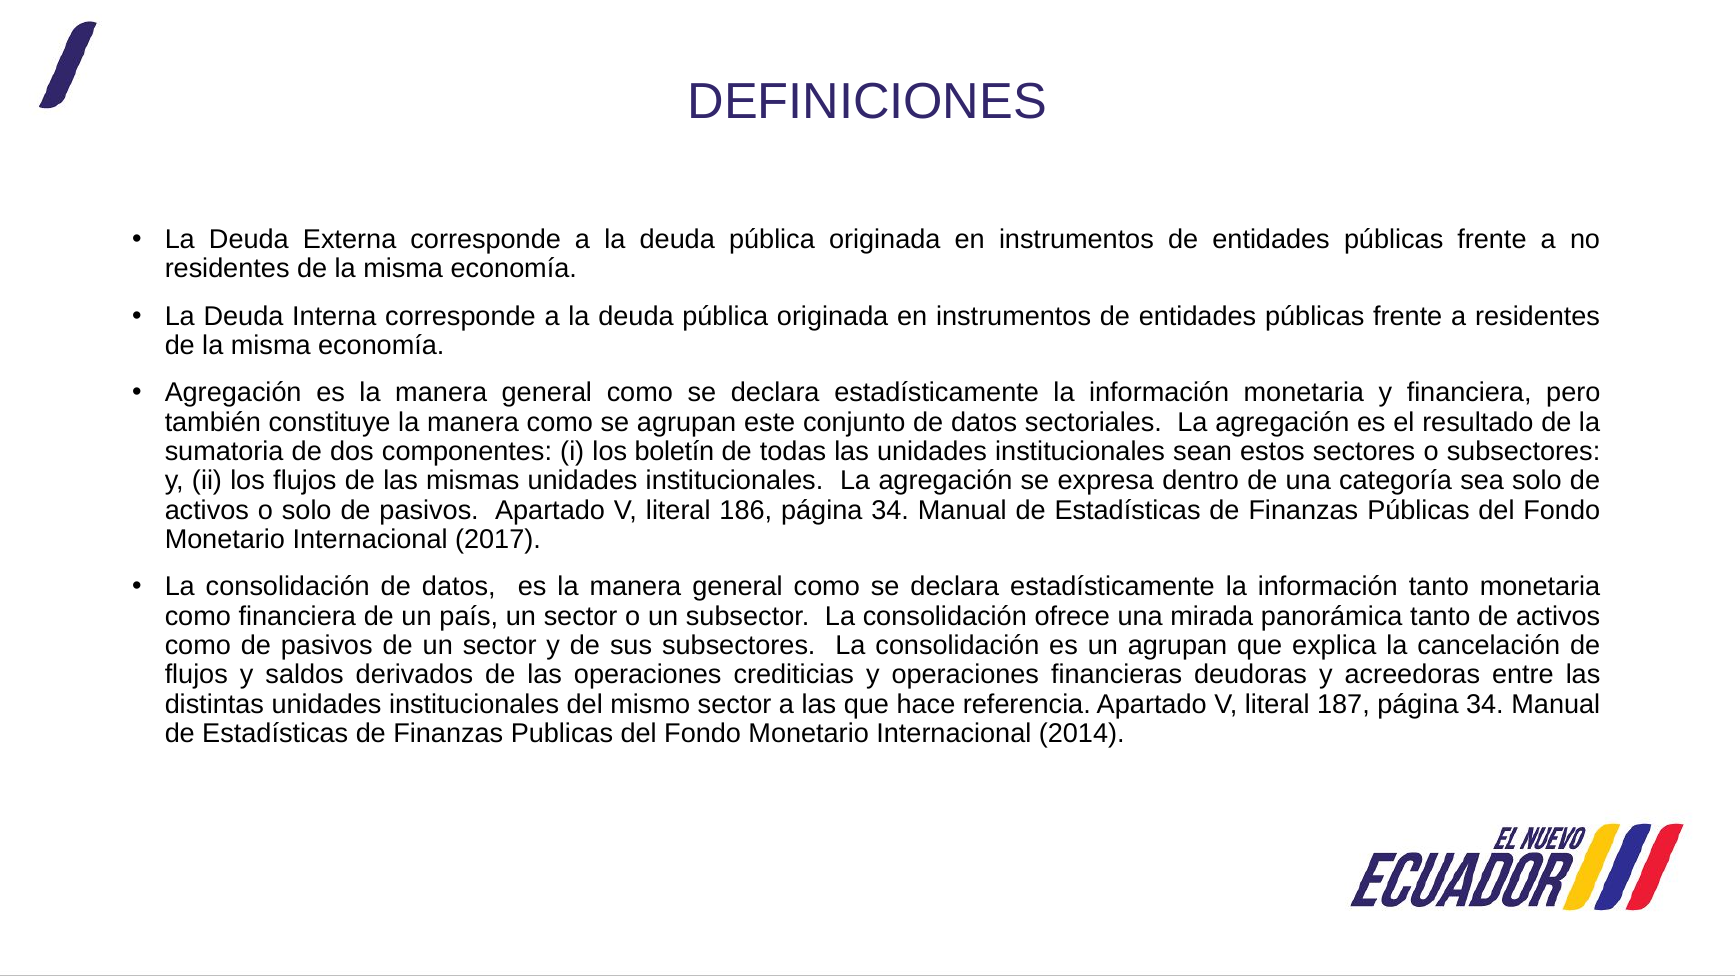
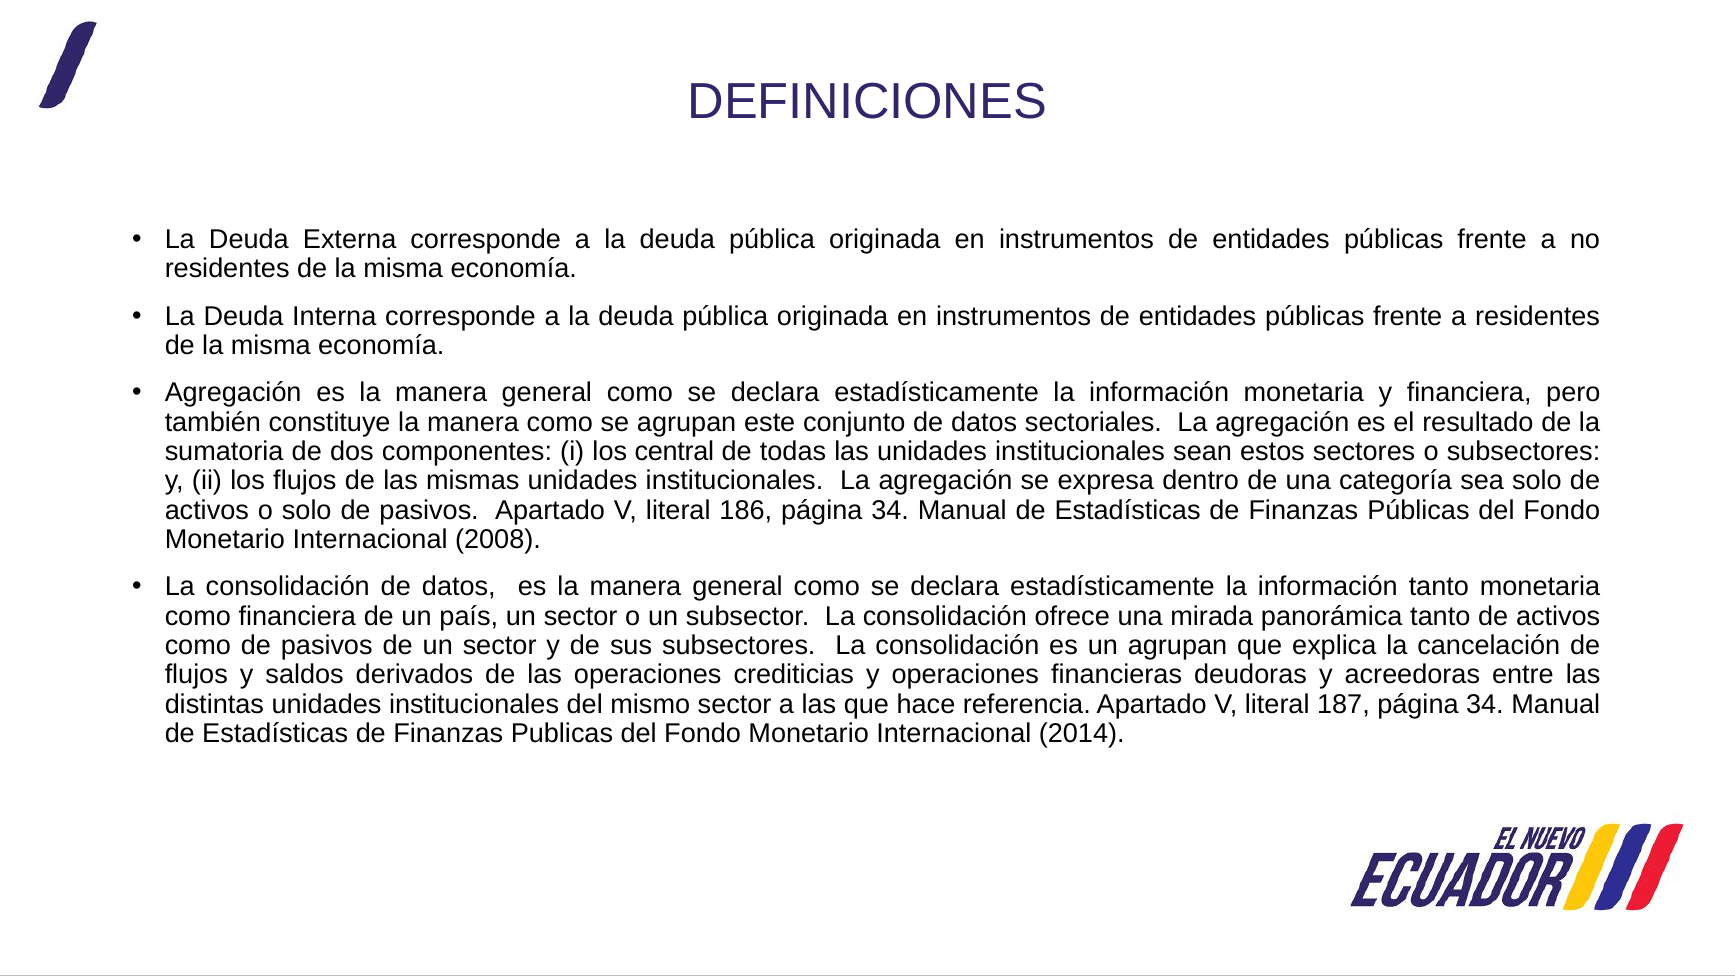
boletín: boletín -> central (674, 452)
2017: 2017 -> 2008 (498, 540)
